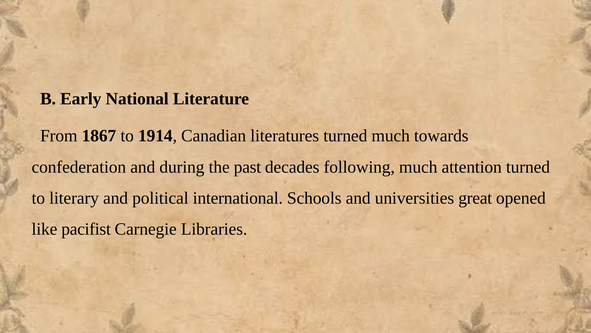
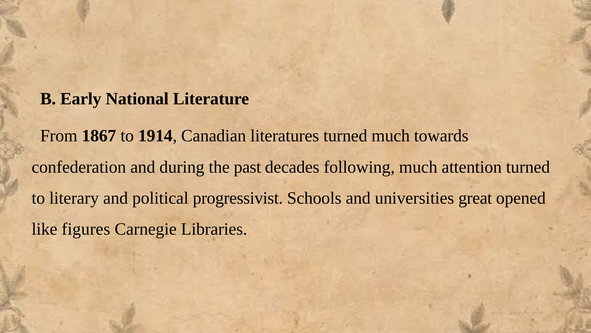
international: international -> progressivist (238, 198)
pacifist: pacifist -> figures (86, 229)
